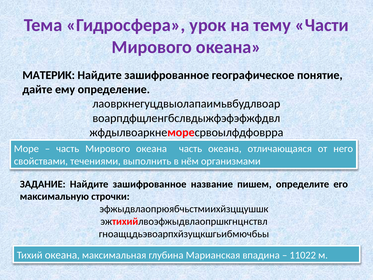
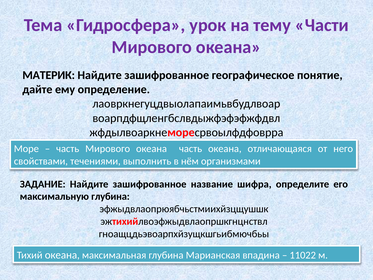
пишем: пишем -> шифра (254, 184)
максимальную строчки: строчки -> глубина (110, 196)
